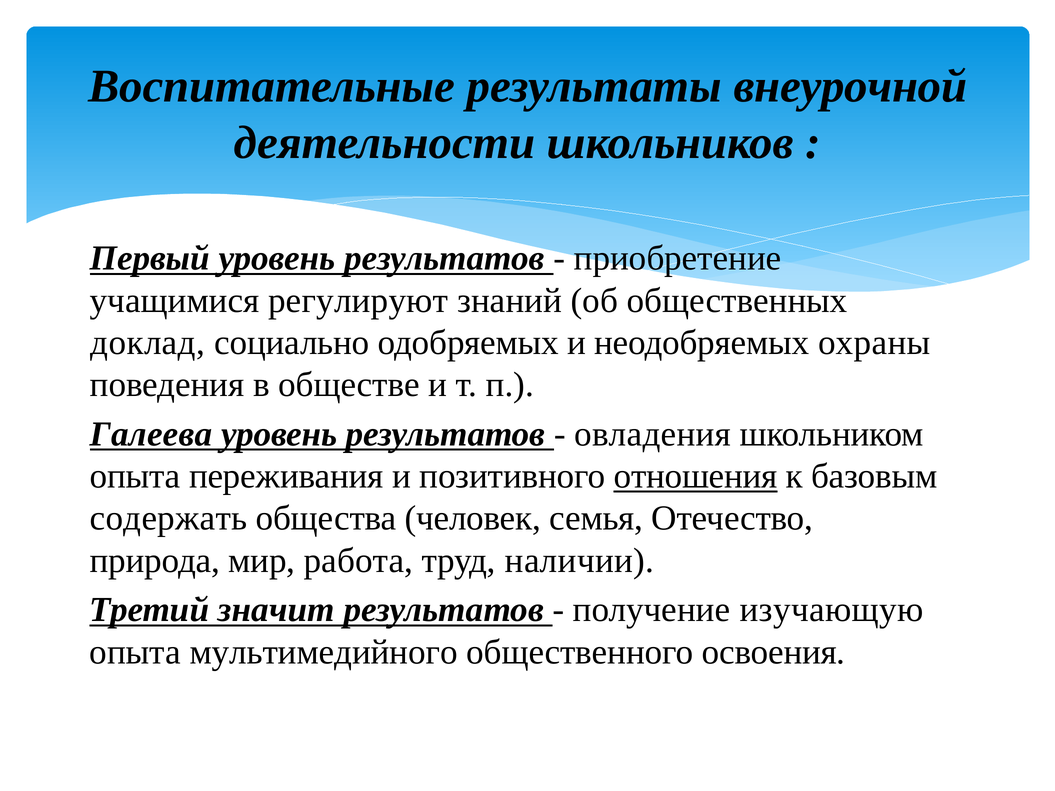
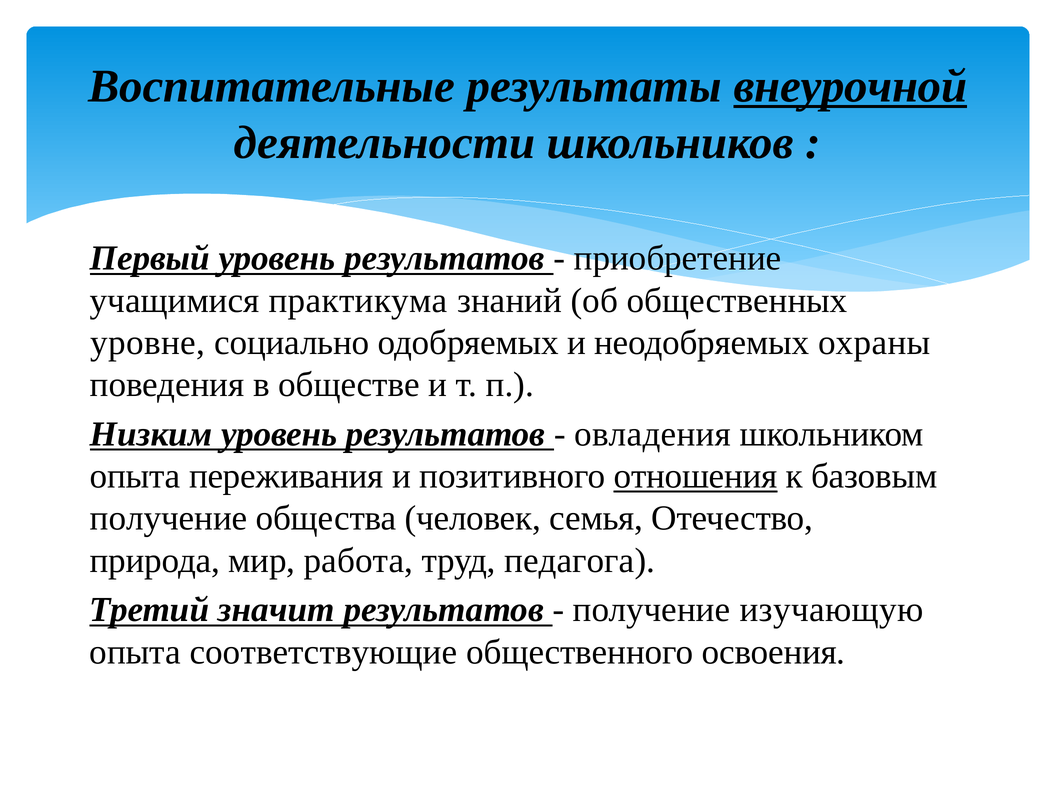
внеурочной underline: none -> present (850, 86)
регулируют: регулируют -> практикума (358, 301)
доклад: доклад -> уровне (148, 343)
Галеева: Галеева -> Низким (151, 434)
содержать: содержать -> получение (169, 519)
наличии: наличии -> педагога (580, 561)
мультимедийного: мультимедийного -> соответствующие (324, 652)
